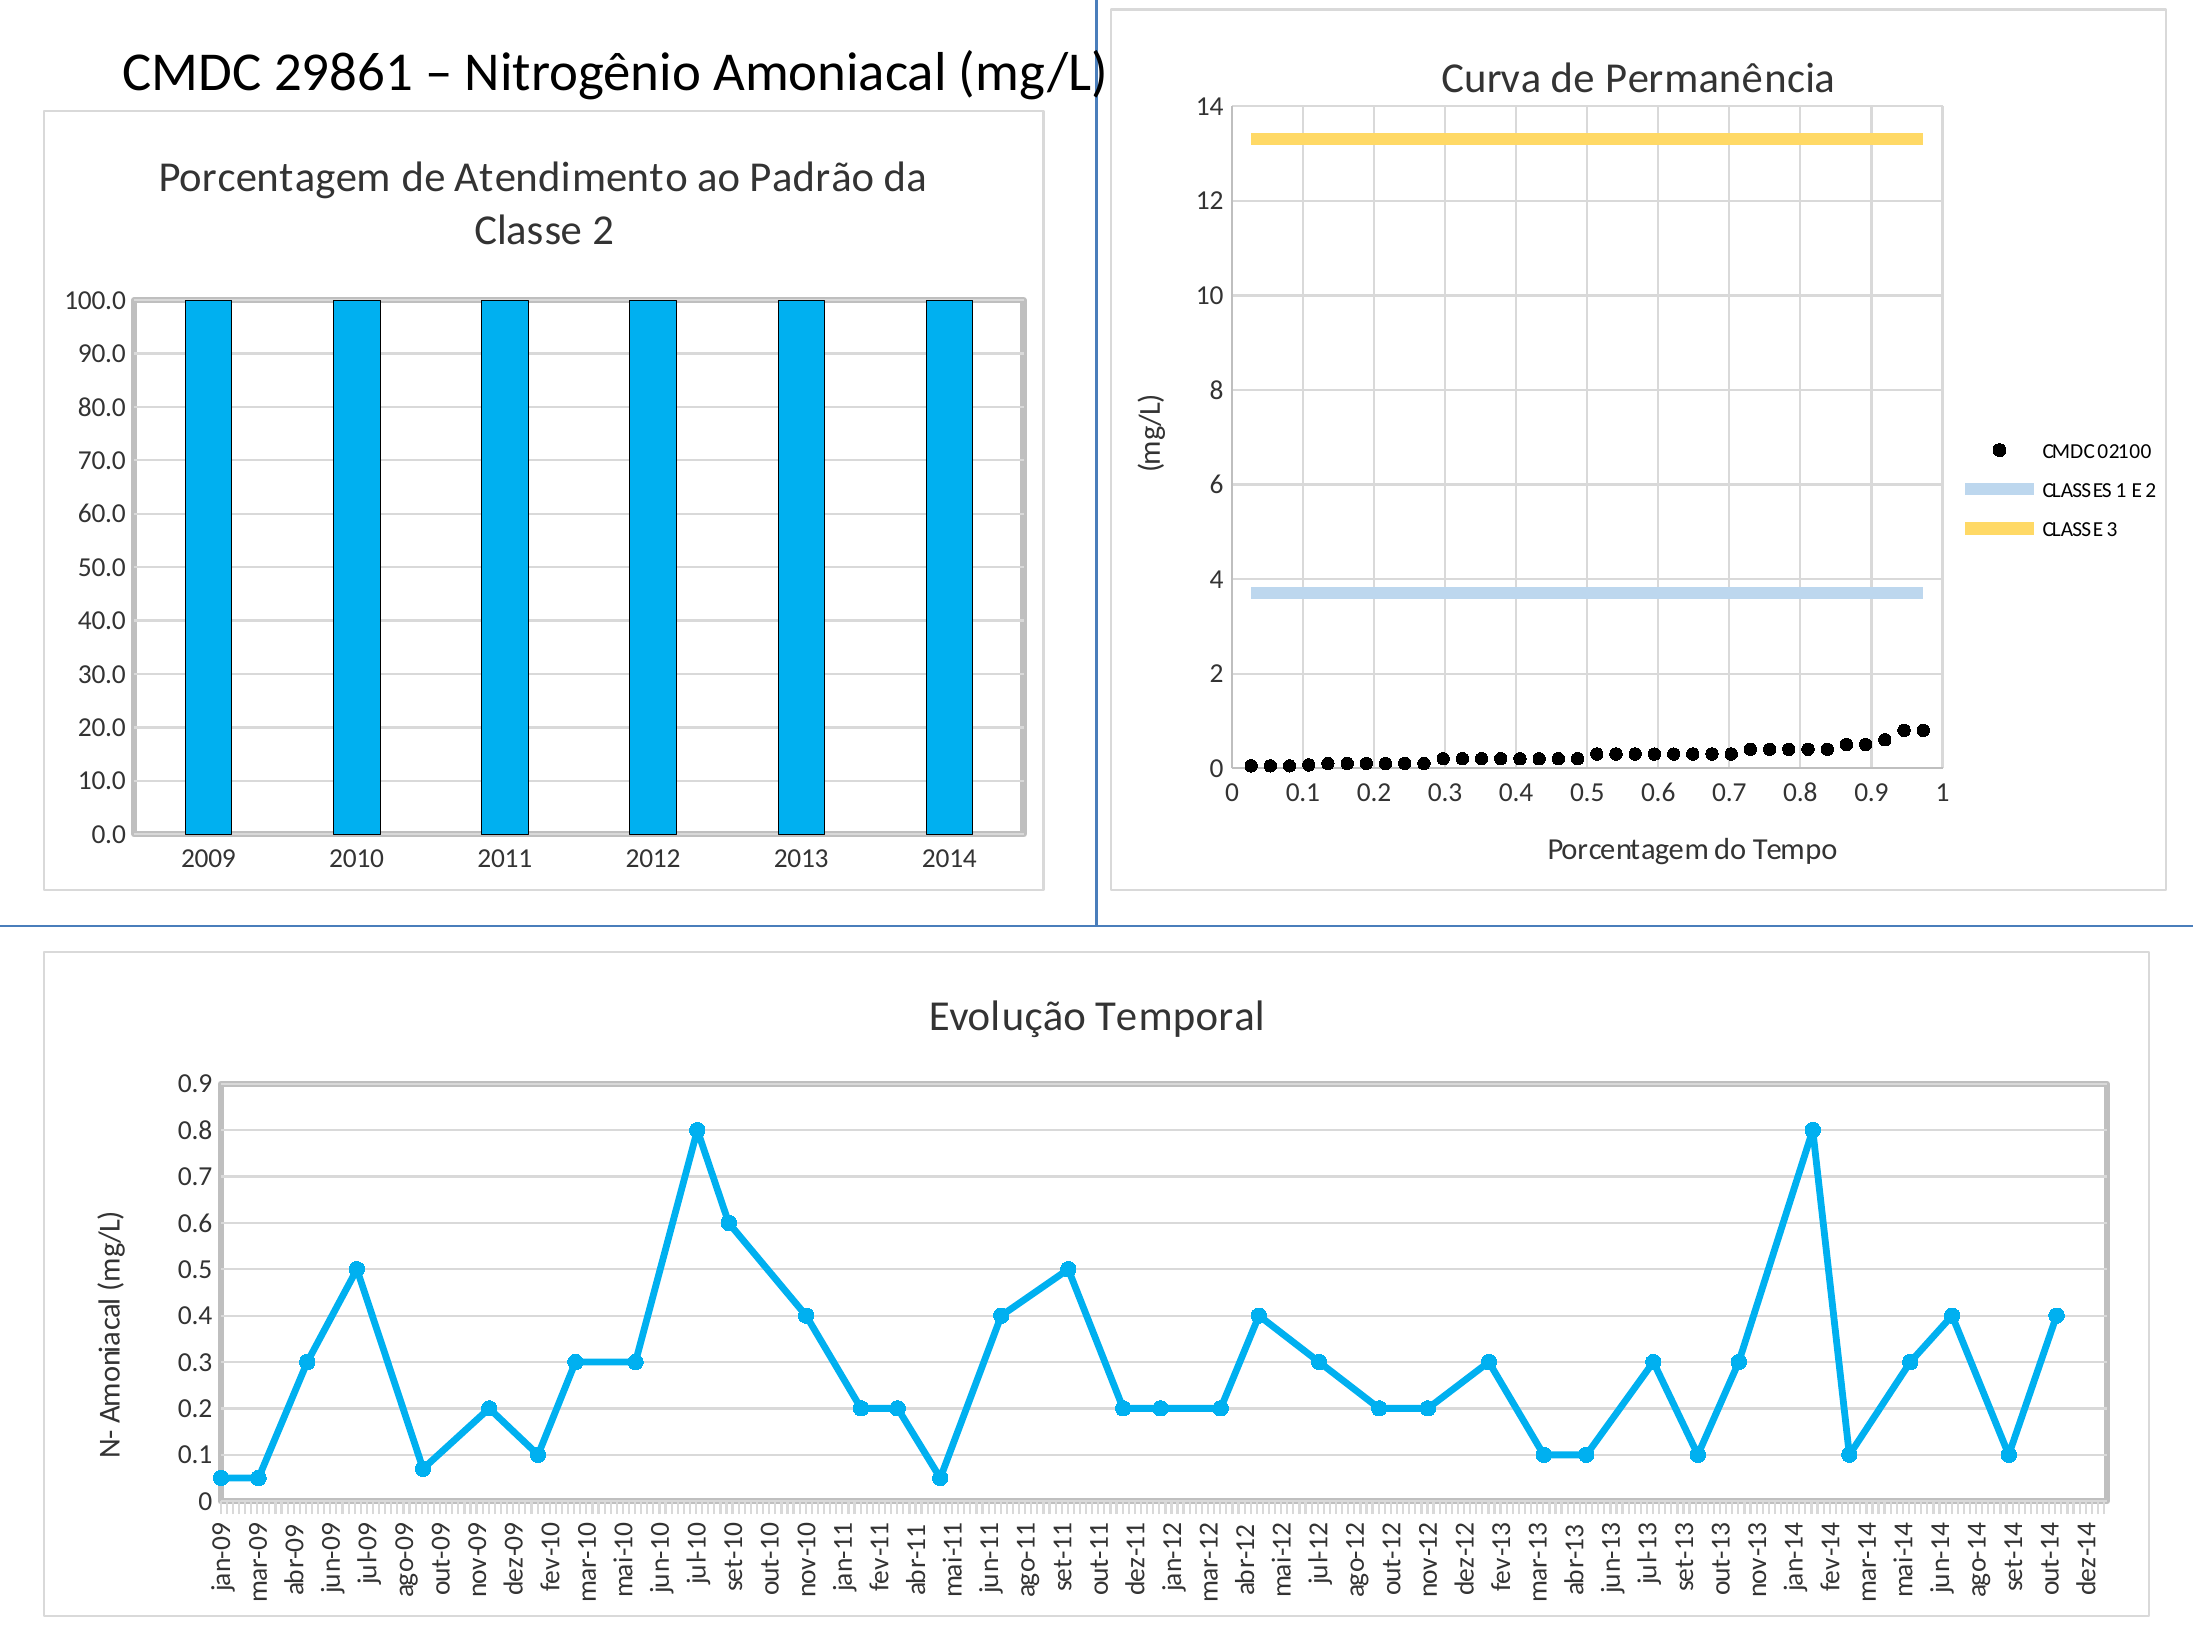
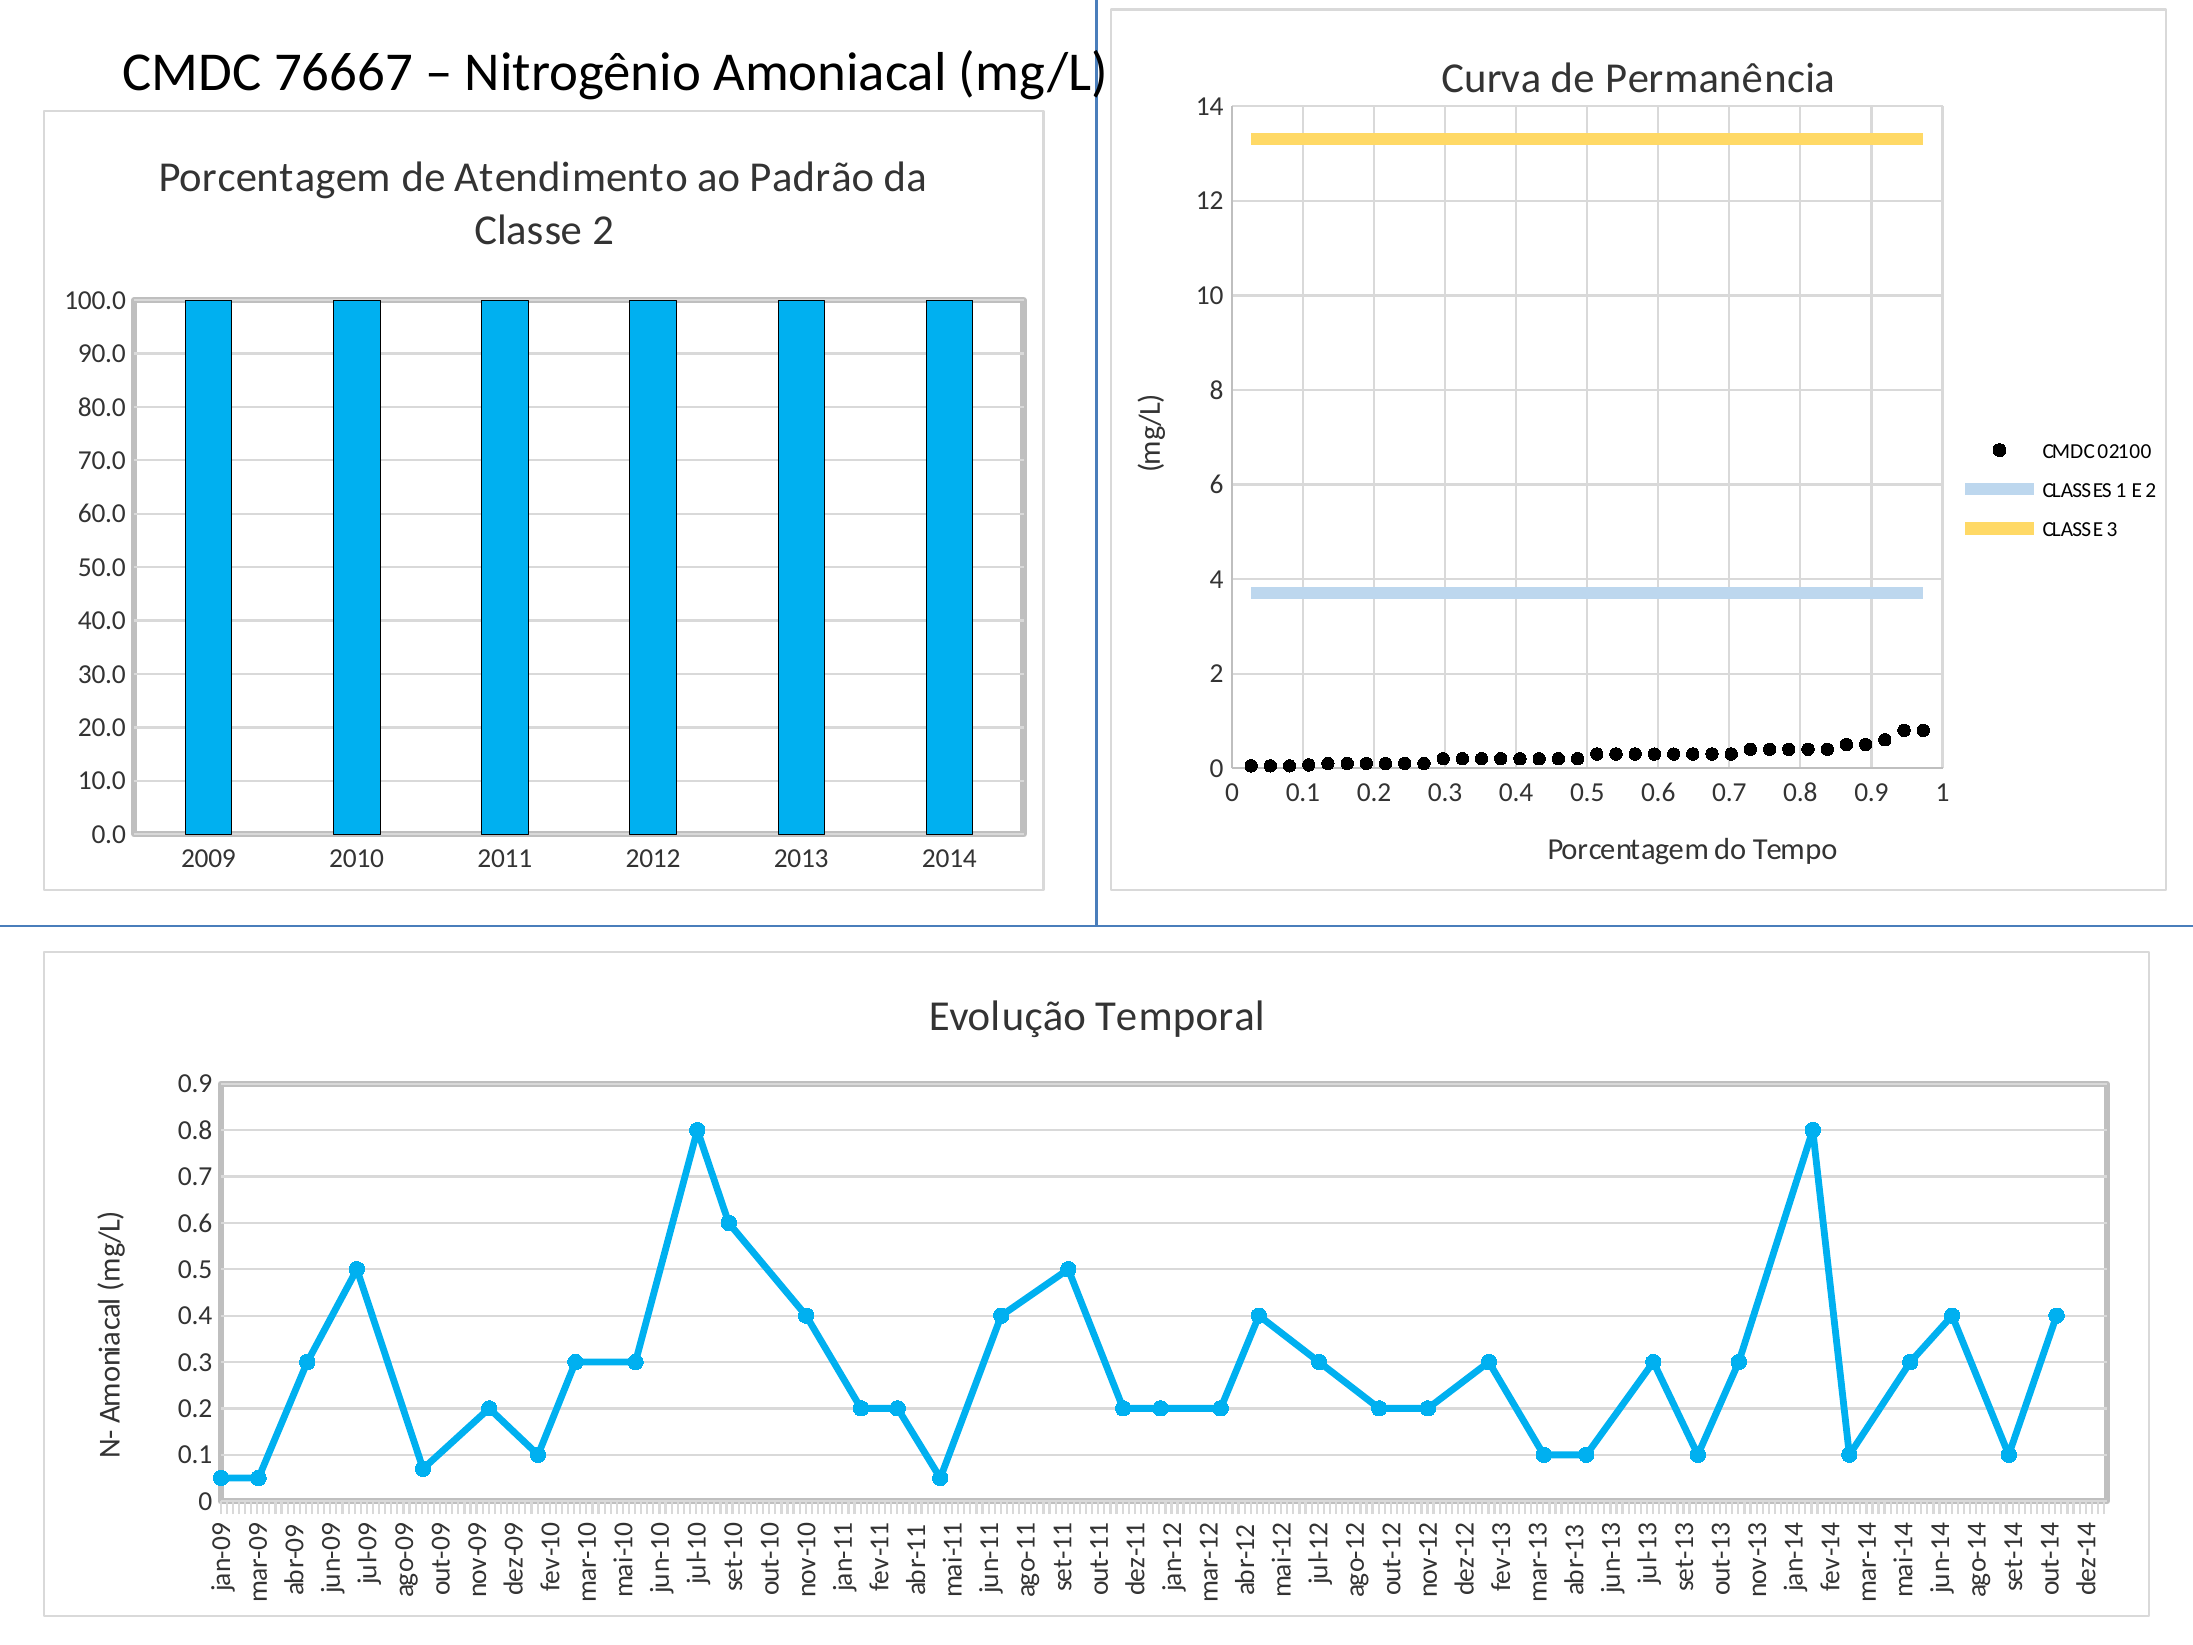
29861: 29861 -> 76667 (343, 72)
